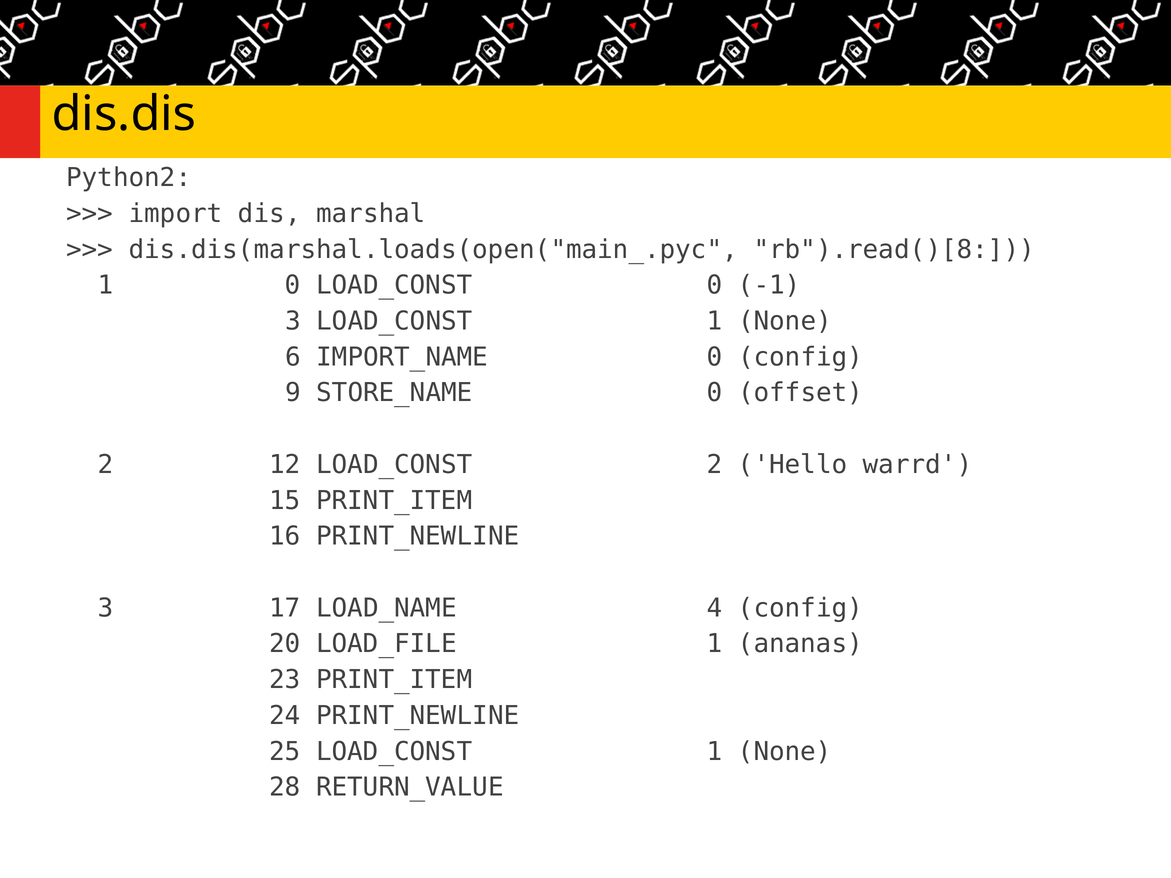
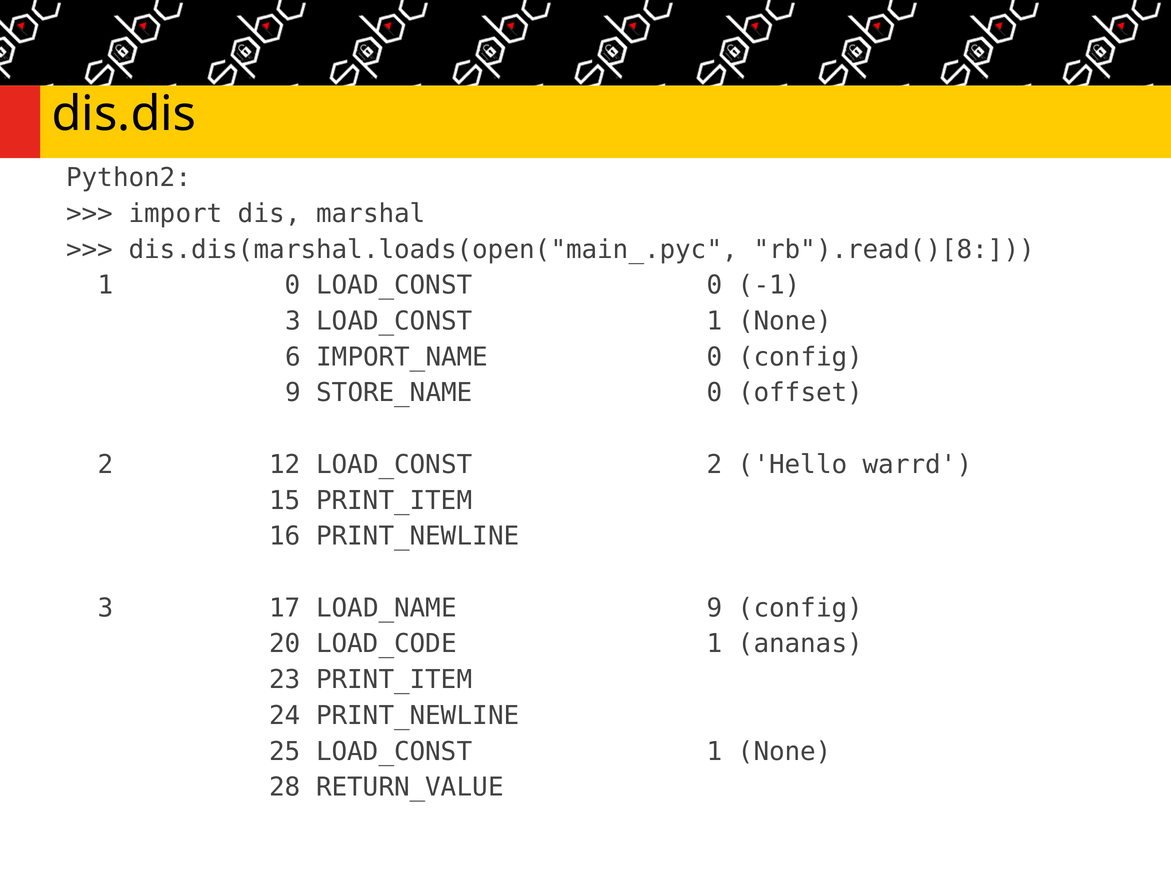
LOAD_NAME 4: 4 -> 9 (714, 608)
LOAD_FILE: LOAD_FILE -> LOAD_CODE (386, 644)
